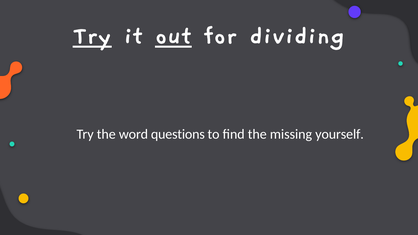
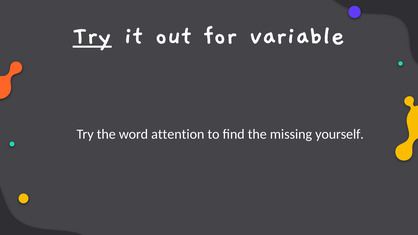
out underline: present -> none (173, 34)
dividing: dividing -> variable (297, 34)
questions: questions -> attention (178, 134)
